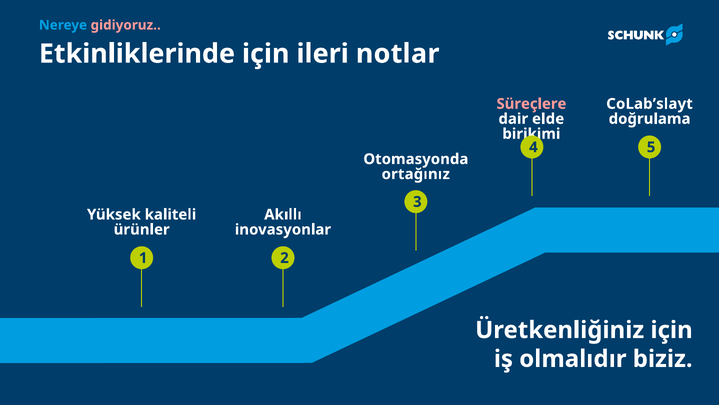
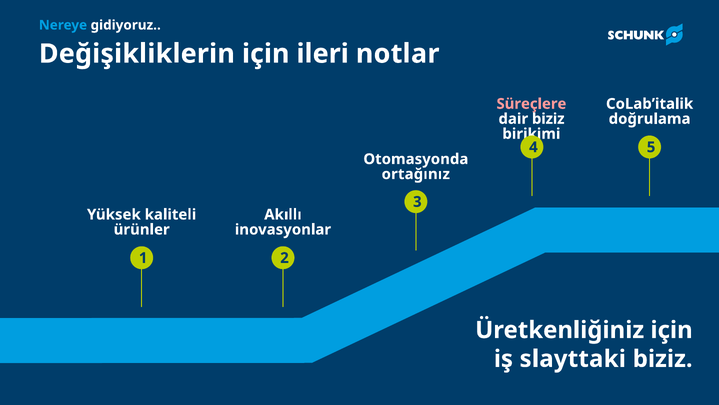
gidiyoruz colour: pink -> white (126, 25)
Etkinliklerinde: Etkinliklerinde -> Değişikliklerin (137, 54)
CoLab’slayt: CoLab’slayt -> CoLab’italik (650, 104)
dair elde: elde -> biziz (548, 119)
olmalıdır: olmalıdır -> slayttaki (573, 358)
